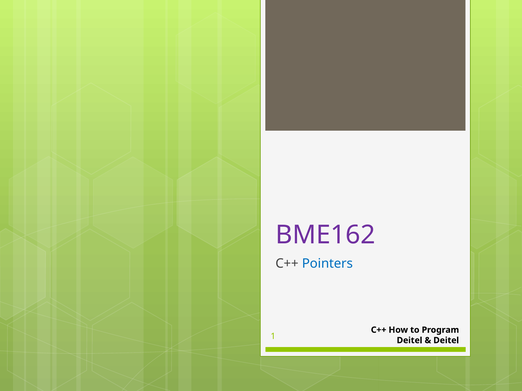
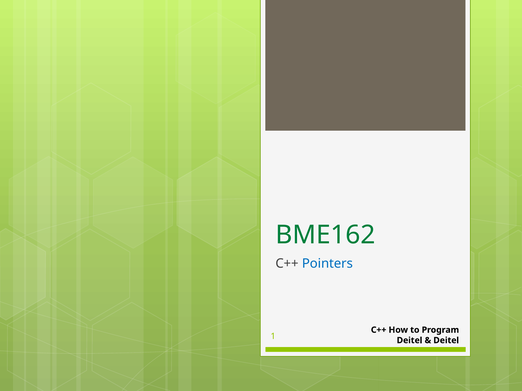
BME162 colour: purple -> green (325, 235)
